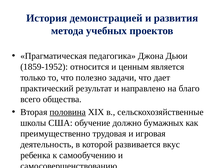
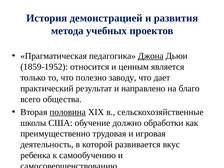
Джона underline: none -> present (151, 56)
задачи: задачи -> заводу (123, 78)
бумажных: бумажных -> обработки (164, 123)
